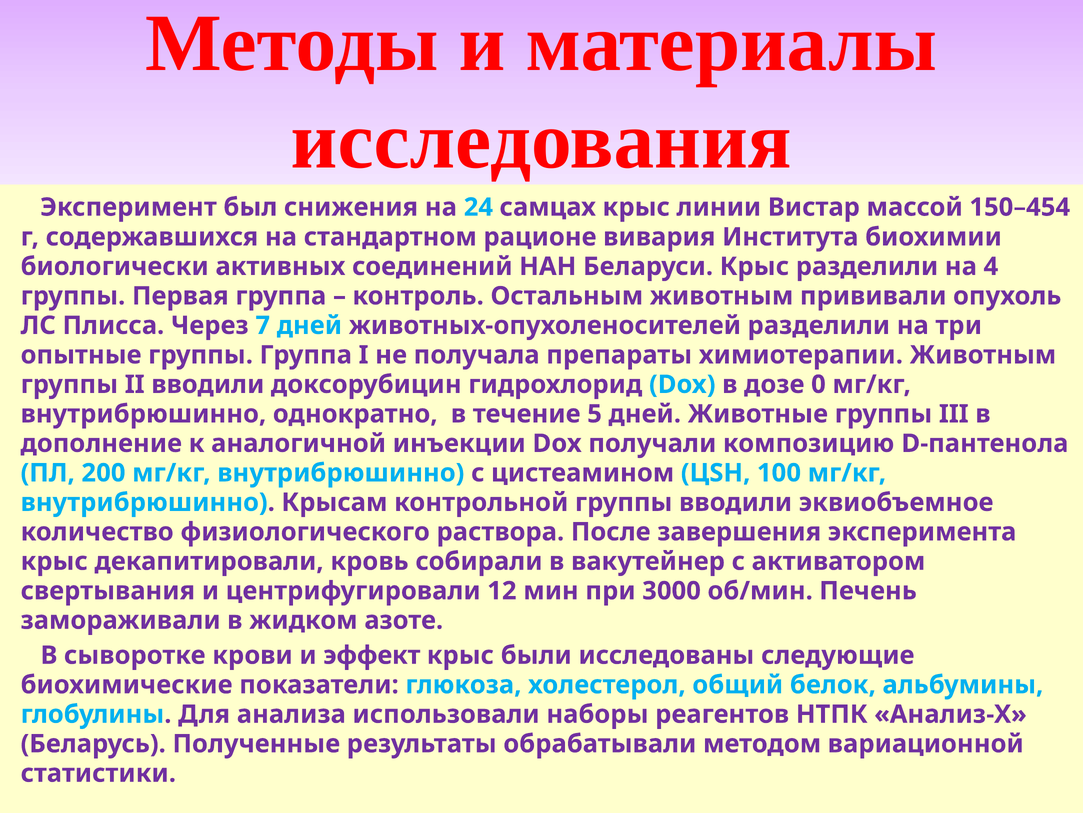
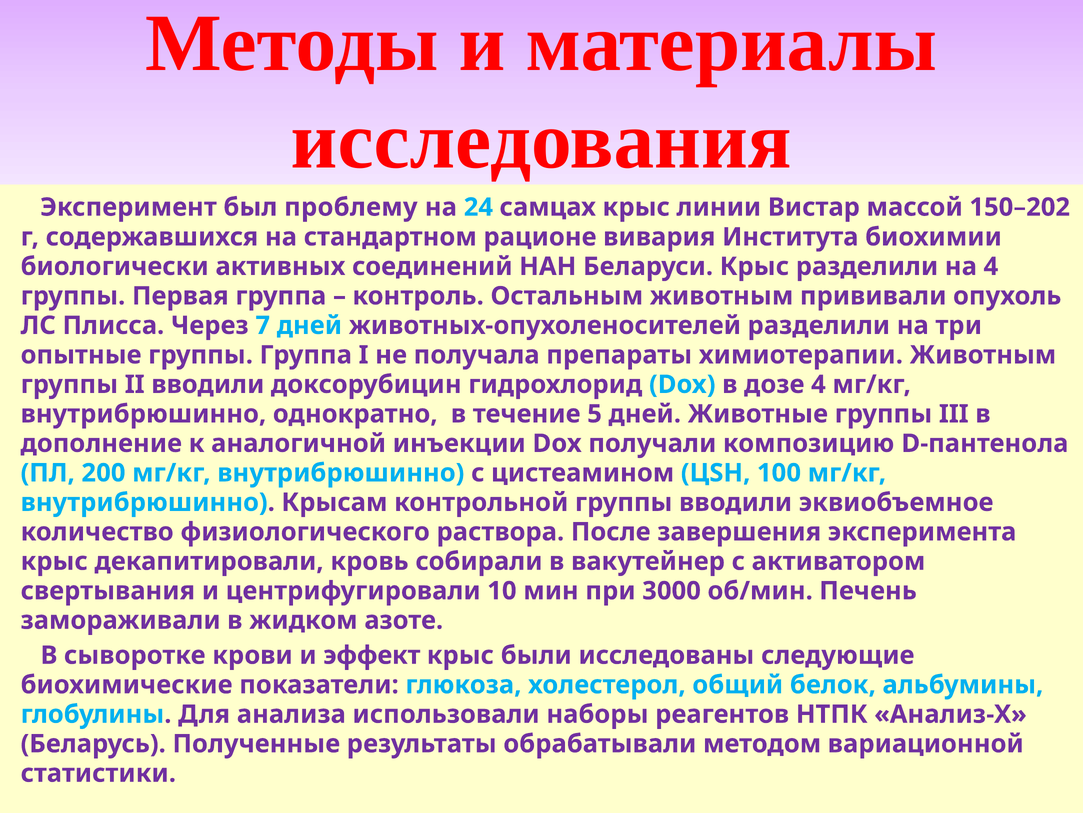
снижения: снижения -> проблему (351, 207)
150–454: 150–454 -> 150–202 (1020, 207)
дозе 0: 0 -> 4 (818, 384)
12: 12 -> 10 (502, 590)
